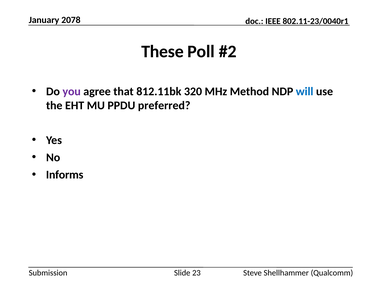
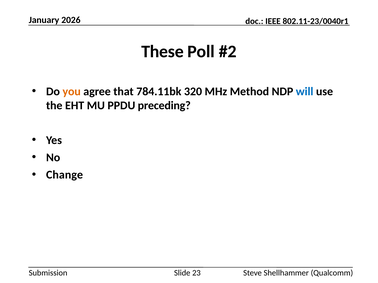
2078: 2078 -> 2026 (71, 20)
you colour: purple -> orange (72, 92)
812.11bk: 812.11bk -> 784.11bk (159, 92)
preferred: preferred -> preceding (164, 106)
Informs: Informs -> Change (65, 175)
